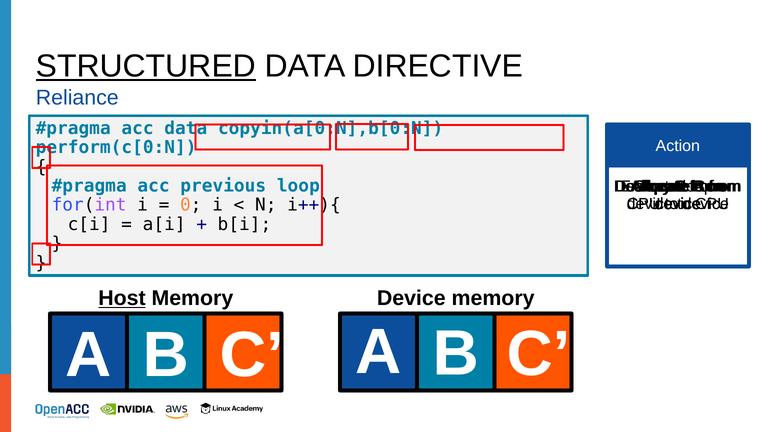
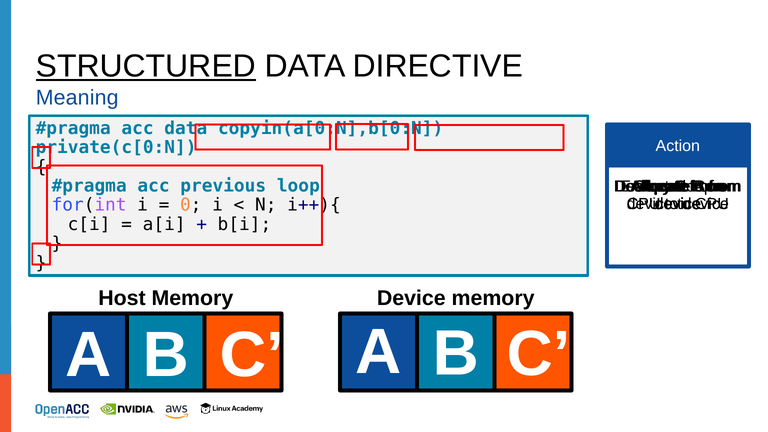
Reliance: Reliance -> Meaning (77, 98)
perform(c[0:N: perform(c[0:N -> private(c[0:N (116, 148)
Host underline: present -> none (122, 298)
